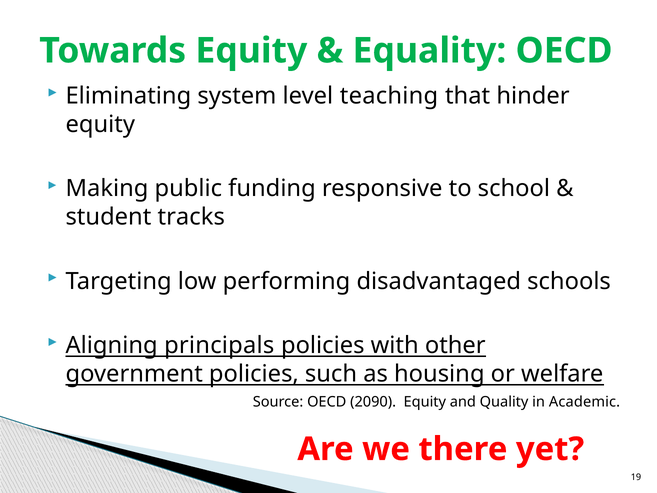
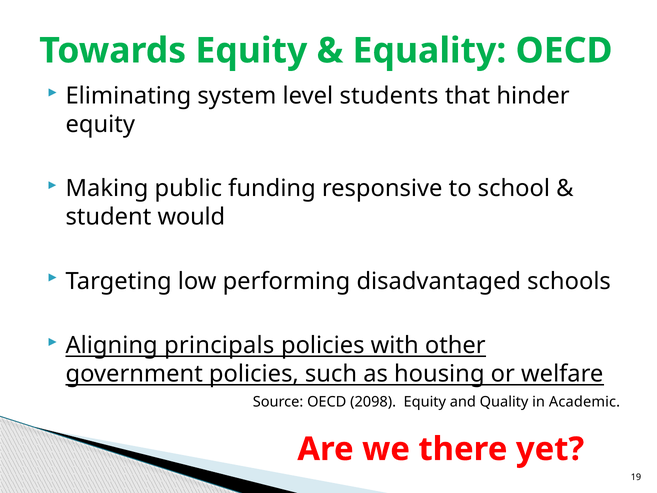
teaching: teaching -> students (389, 96)
tracks: tracks -> would (191, 217)
2090: 2090 -> 2098 (373, 402)
